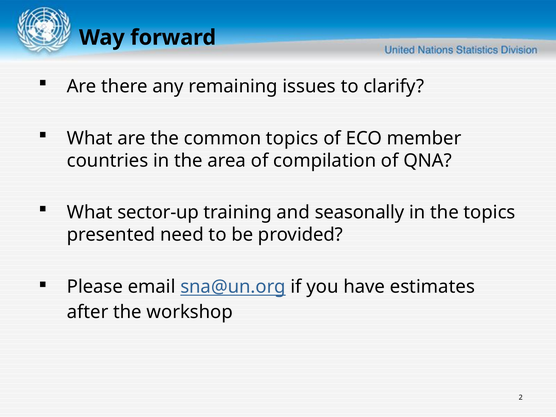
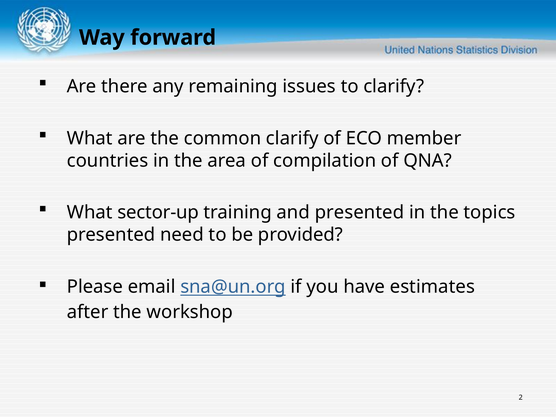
common topics: topics -> clarify (292, 138)
and seasonally: seasonally -> presented (359, 213)
